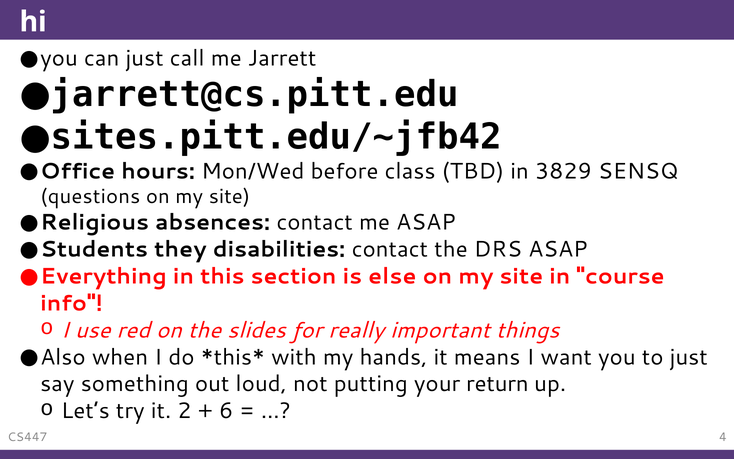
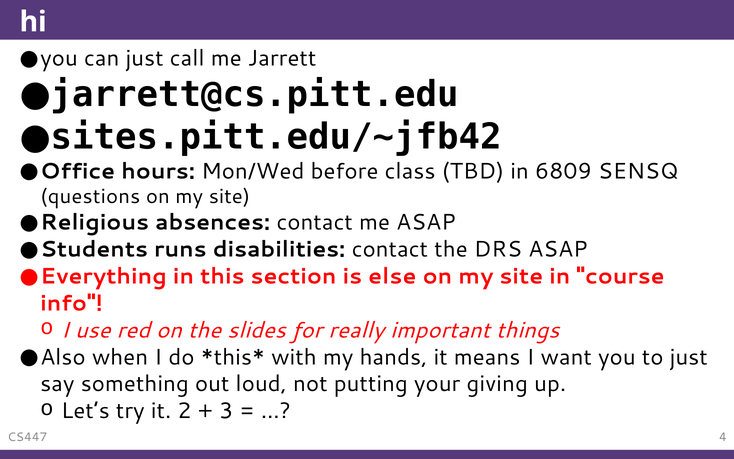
3829: 3829 -> 6809 (563, 171)
they: they -> runs (180, 249)
return: return -> giving (497, 384)
6: 6 -> 3 (226, 411)
